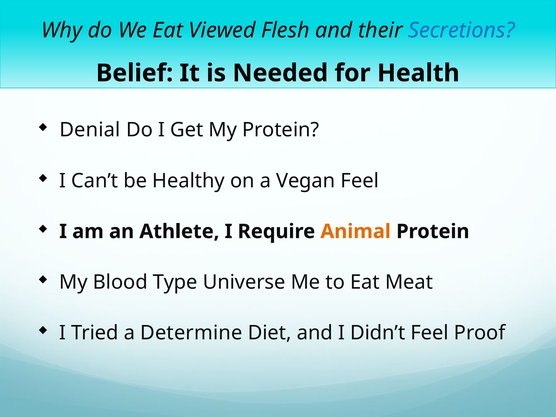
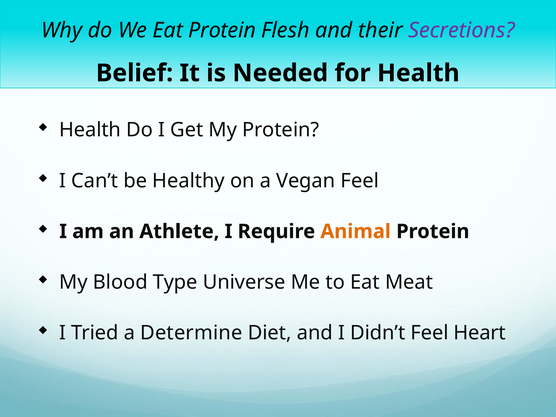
Eat Viewed: Viewed -> Protein (222, 30)
Secretions colour: blue -> purple (461, 30)
Denial: Denial -> Health (90, 130)
Proof: Proof -> Heart (480, 333)
